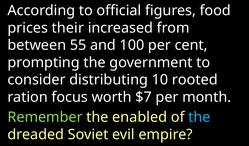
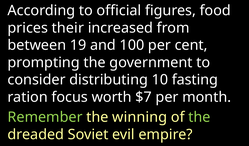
55: 55 -> 19 (78, 45)
rooted: rooted -> fasting (195, 80)
enabled: enabled -> winning (140, 117)
the colour: light blue -> light green (199, 117)
